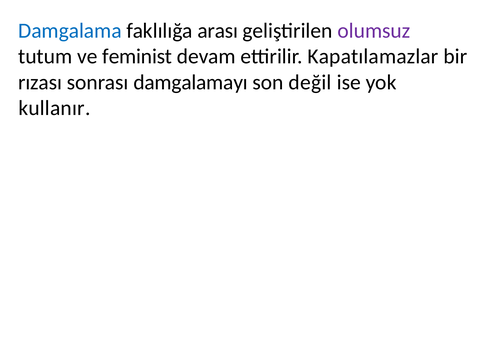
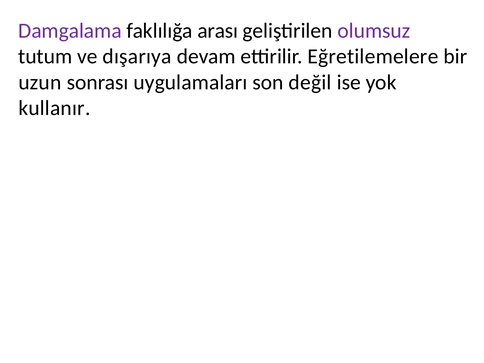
Damgalama colour: blue -> purple (70, 31)
feminist: feminist -> dışarıya (137, 56)
Kapatılamazlar: Kapatılamazlar -> Eğretilemelere (373, 56)
rızası: rızası -> uzun (40, 82)
damgalamayı: damgalamayı -> uygulamaları (190, 82)
